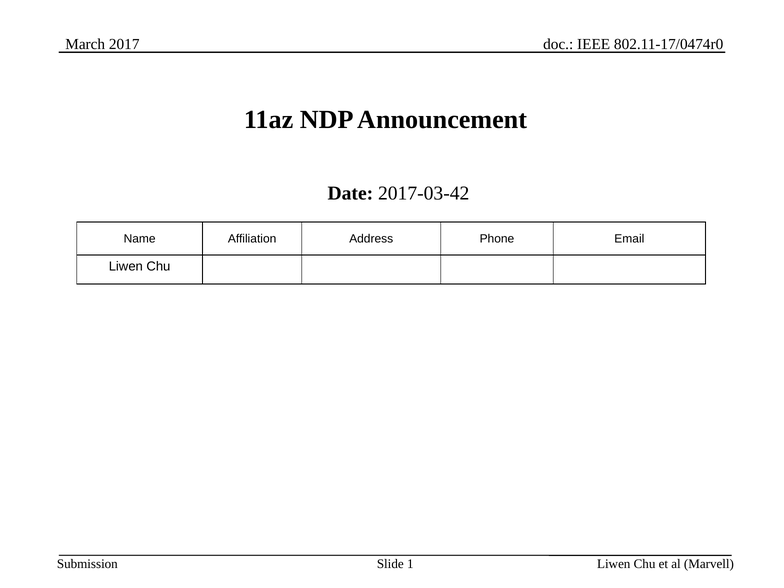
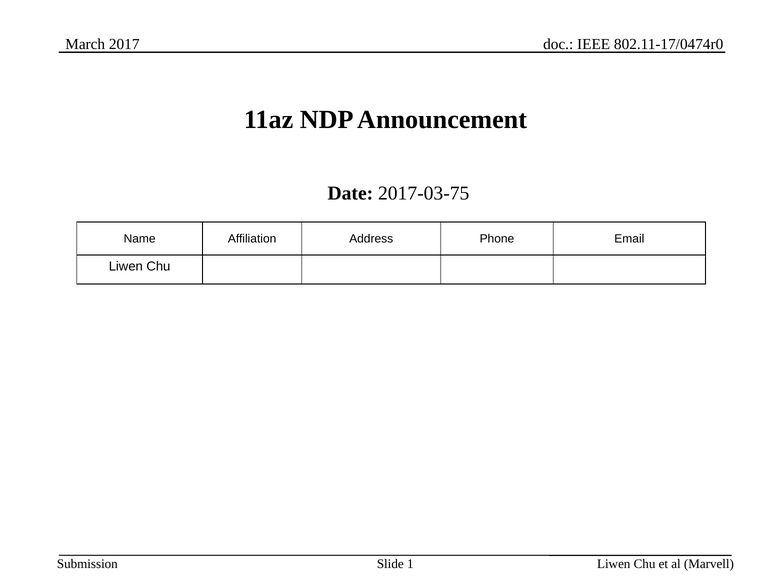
2017-03-42: 2017-03-42 -> 2017-03-75 (424, 193)
